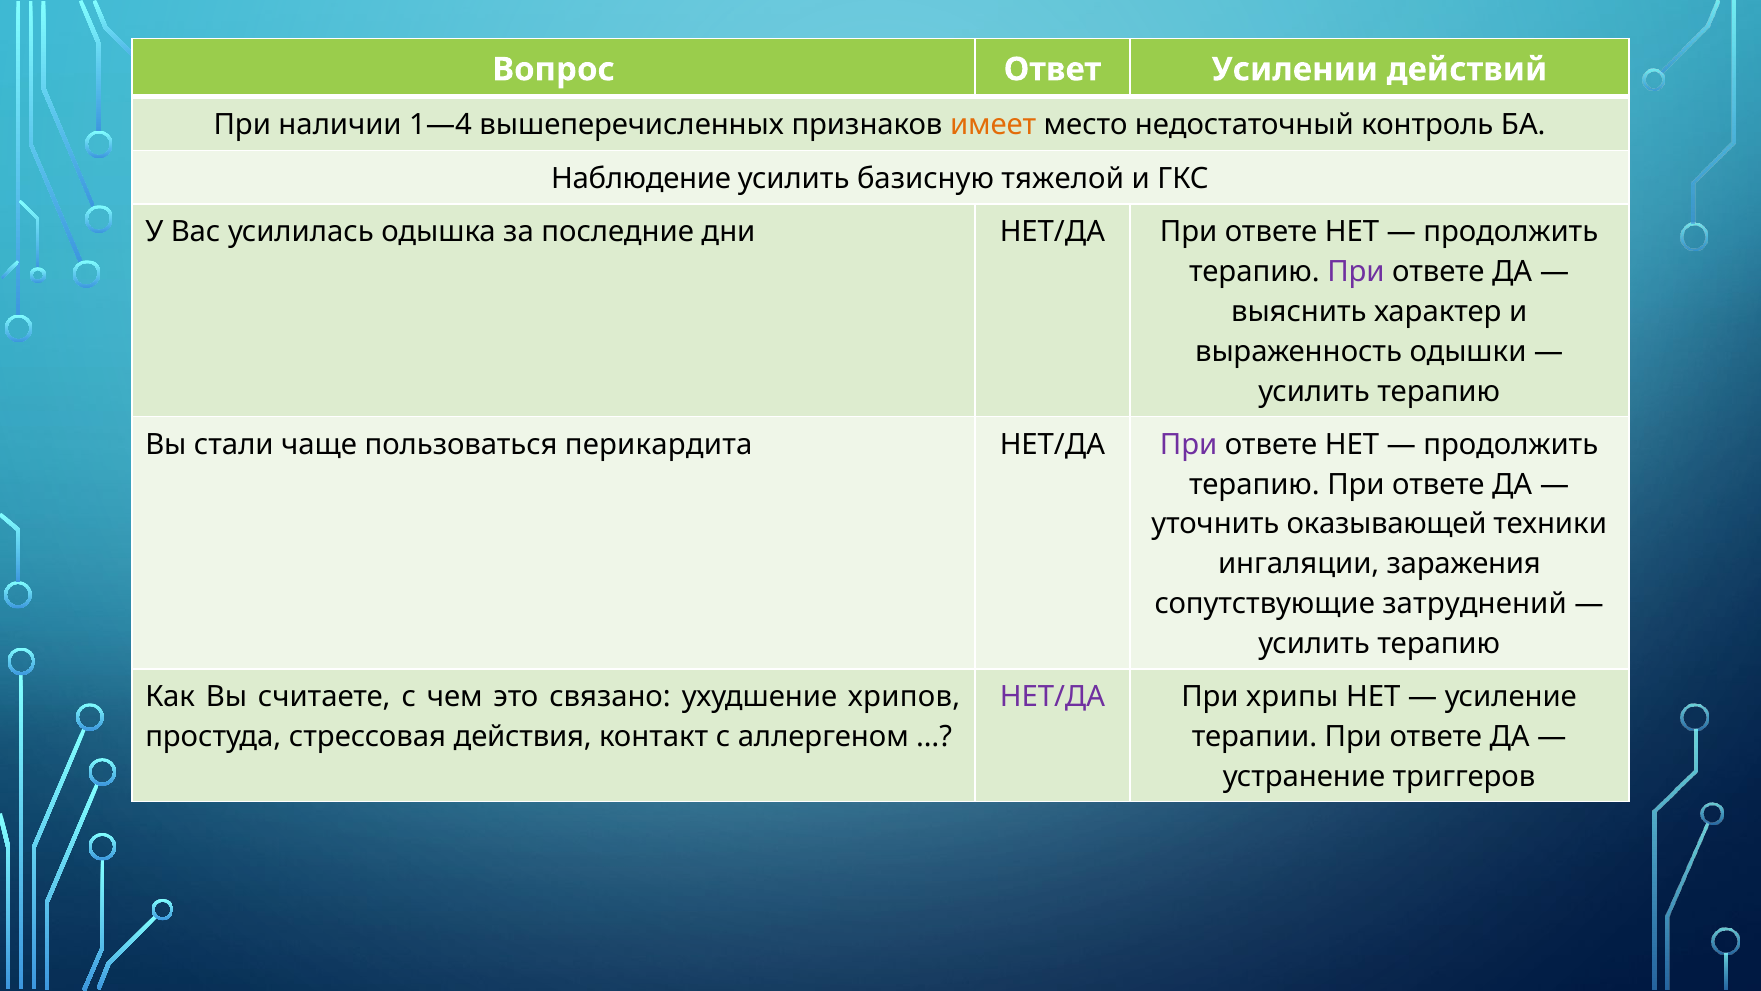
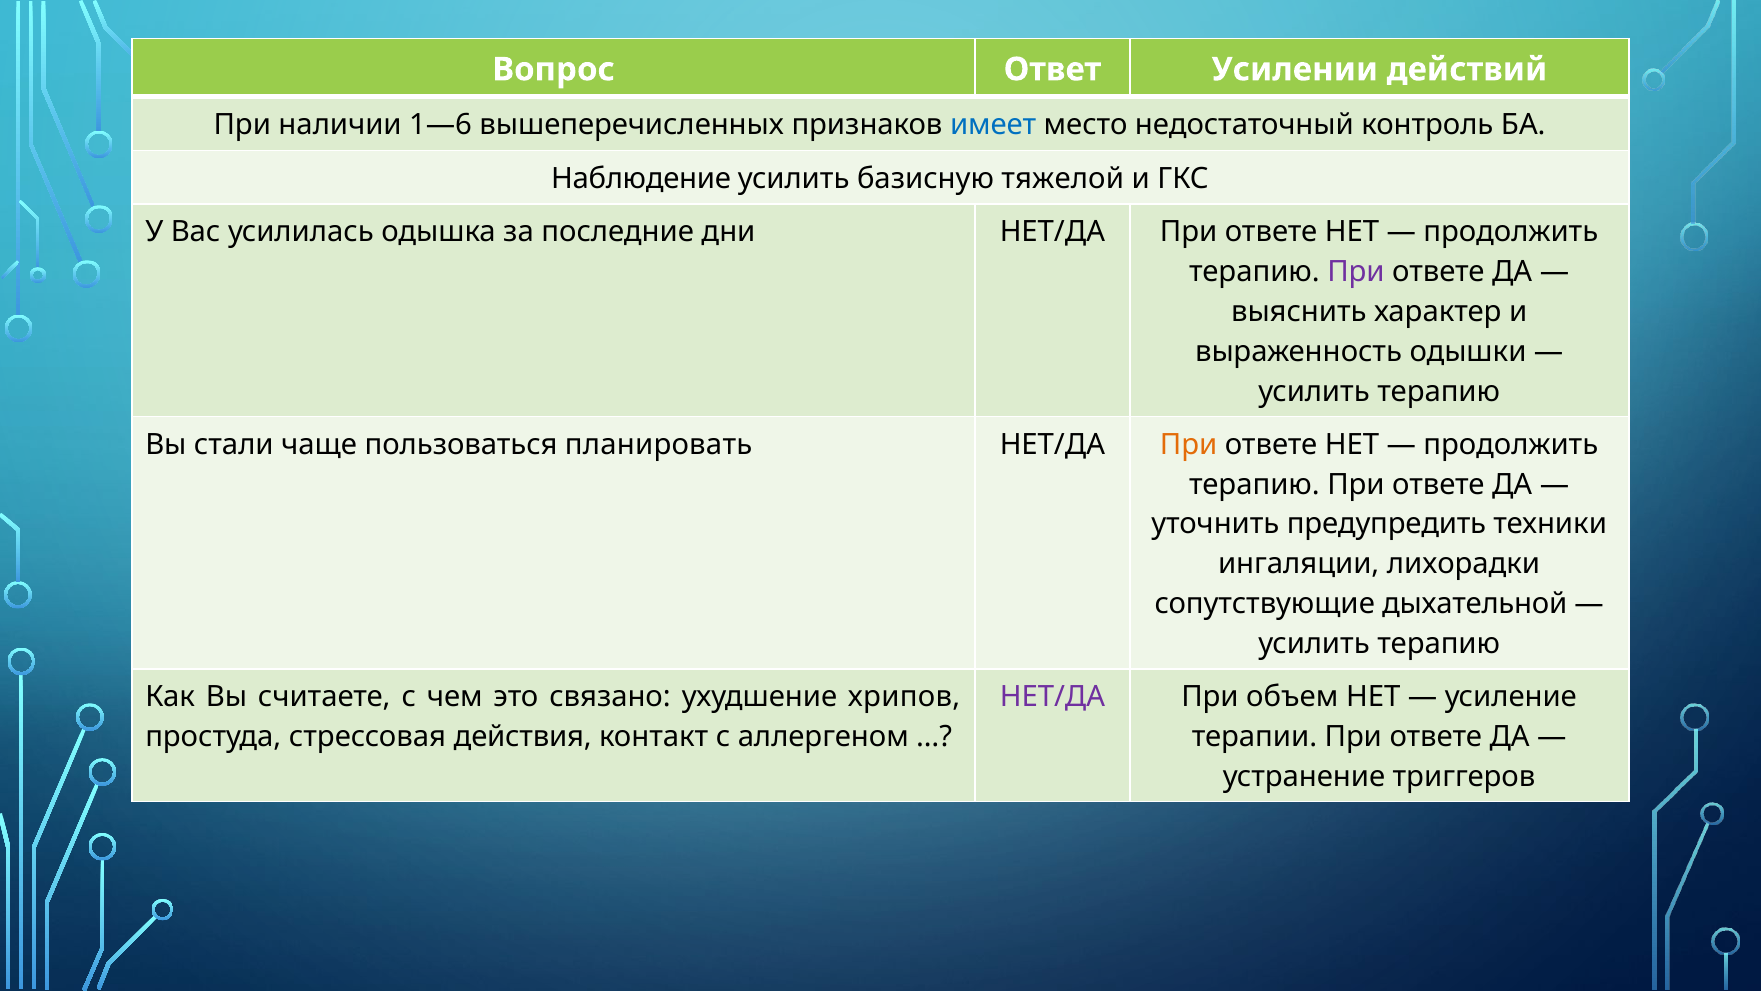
1—4: 1—4 -> 1—6 (440, 125)
имеет colour: orange -> blue (993, 125)
перикардита: перикардита -> планировать (659, 444)
При colour: purple -> orange (1189, 444)
оказывающей: оказывающей -> предупредить (1387, 524)
заражения: заражения -> лихорадки (1464, 564)
затруднений: затруднений -> дыхательной (1475, 604)
хрипы: хрипы -> объем (1292, 697)
